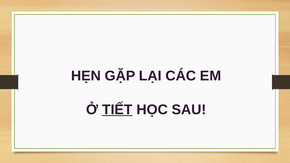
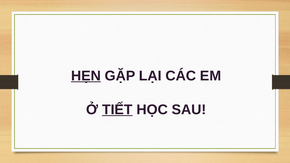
HẸN underline: none -> present (86, 76)
